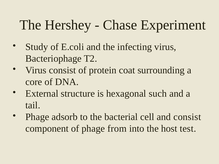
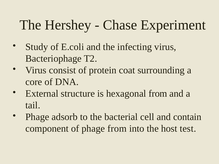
hexagonal such: such -> from (158, 94)
and consist: consist -> contain (187, 117)
